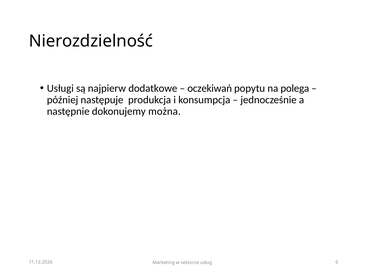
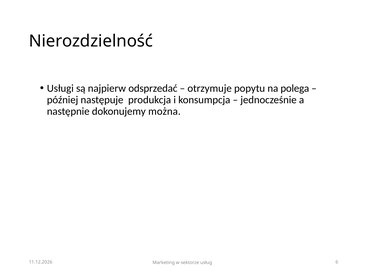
dodatkowe: dodatkowe -> odsprzedać (153, 88)
oczekiwań: oczekiwań -> otrzymuje (210, 88)
